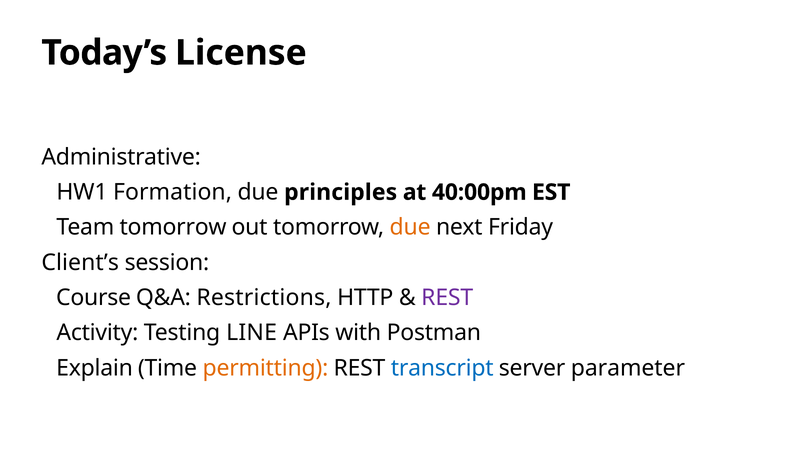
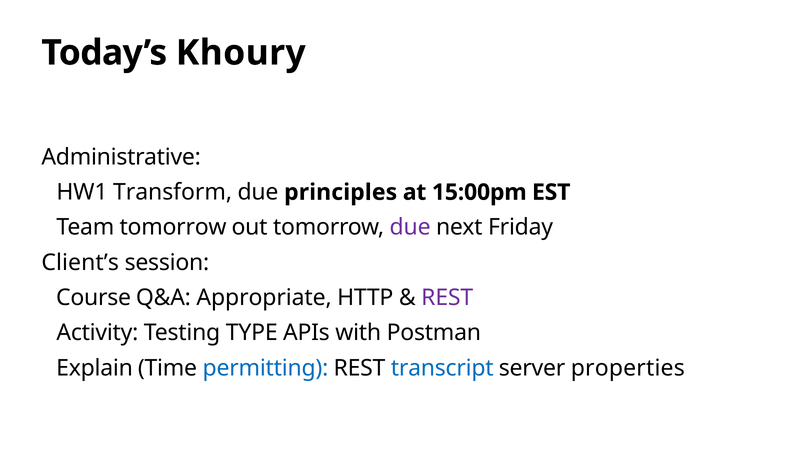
License: License -> Khoury (241, 53)
Formation: Formation -> Transform (173, 192)
40:00pm: 40:00pm -> 15:00pm (479, 192)
due colour: orange -> purple (410, 227)
Restrictions: Restrictions -> Appropriate (264, 297)
LINE: LINE -> TYPE (252, 333)
permitting colour: orange -> blue (265, 368)
parameter: parameter -> properties (628, 368)
